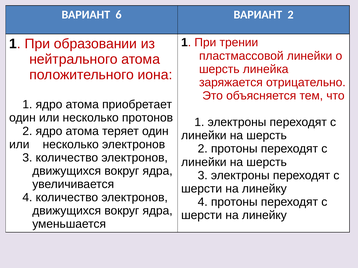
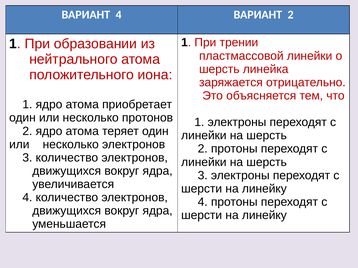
ВАРИАНТ 6: 6 -> 4 (119, 15)
